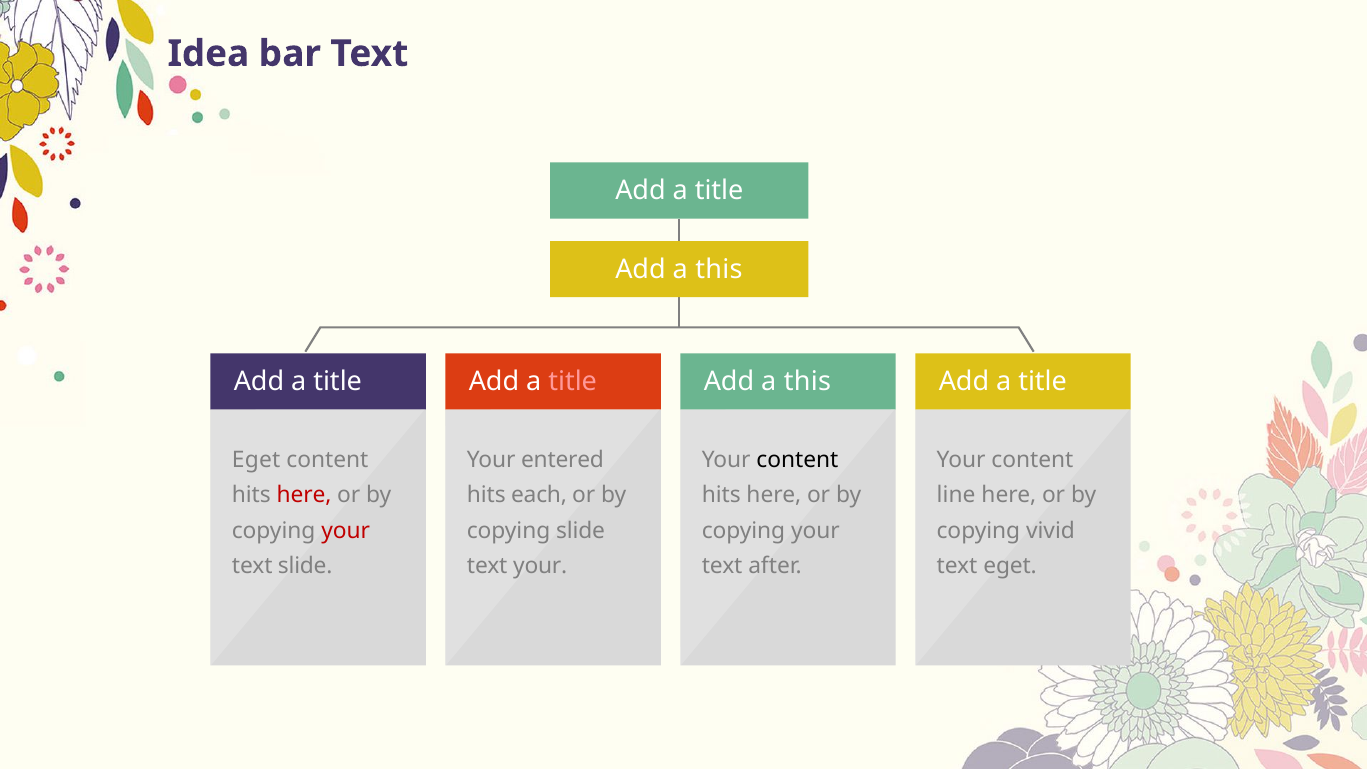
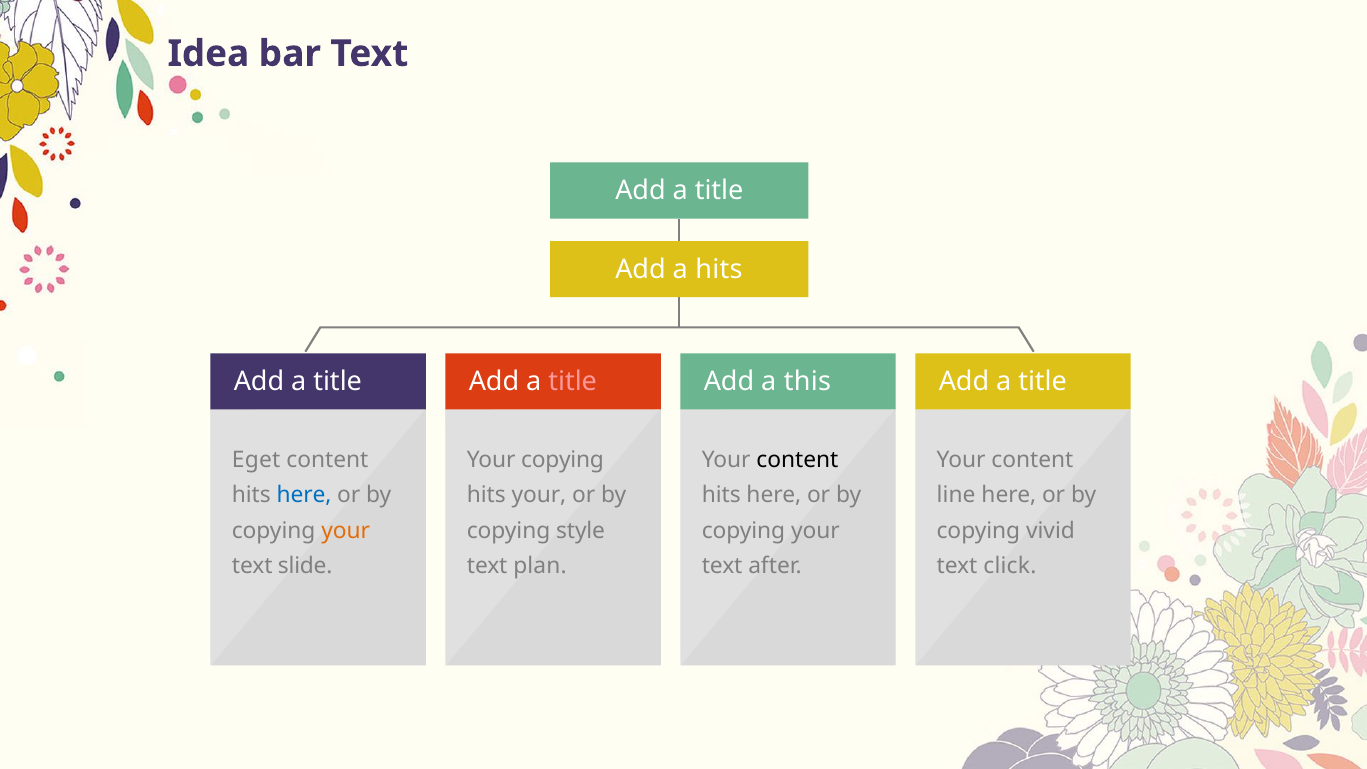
this: this -> hits (719, 269)
Your entered: entered -> copying (563, 460)
here colour: red -> blue (304, 495)
hits each: each -> your (539, 495)
your colour: red -> orange (346, 531)
copying slide: slide -> style (581, 531)
text your: your -> plan (540, 566)
text eget: eget -> click (1010, 566)
